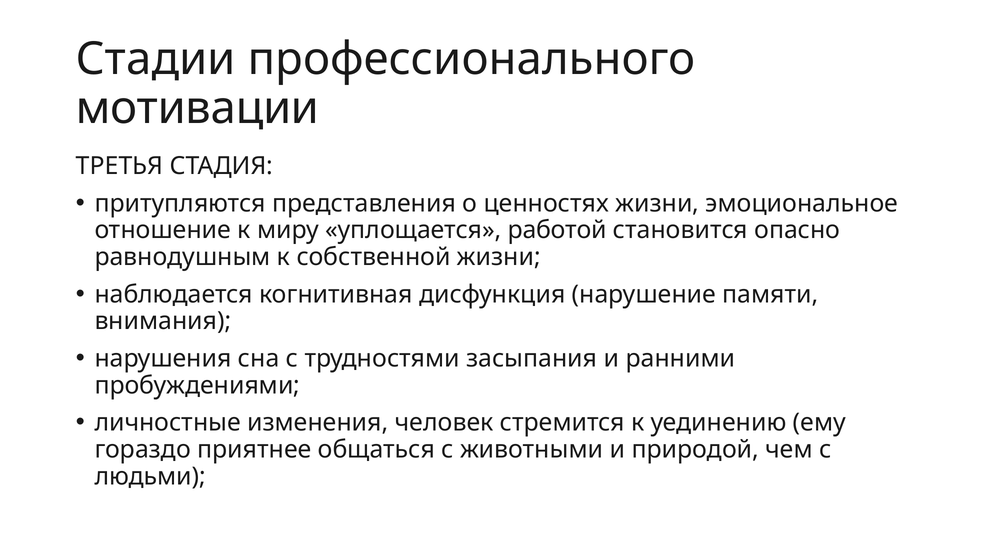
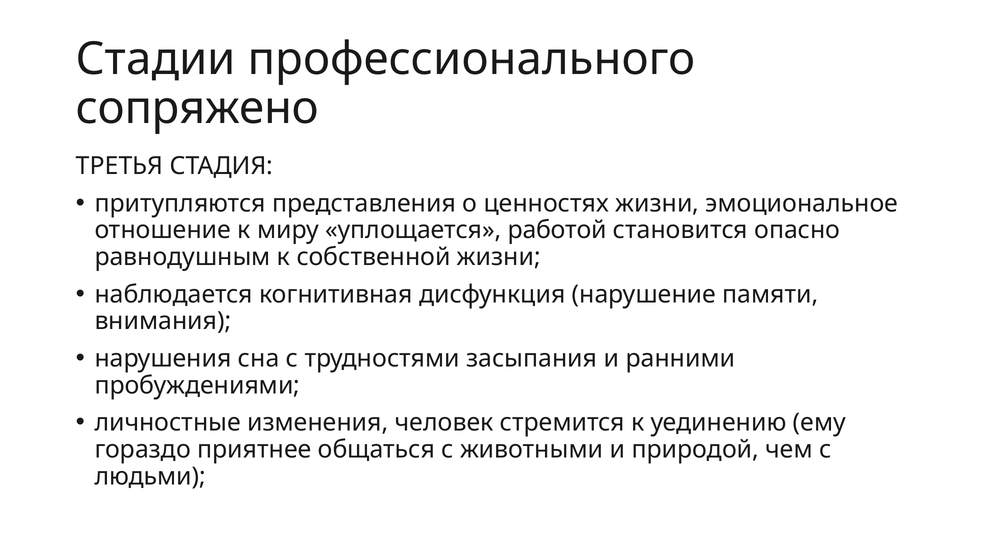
мотивации: мотивации -> сопряжено (197, 108)
